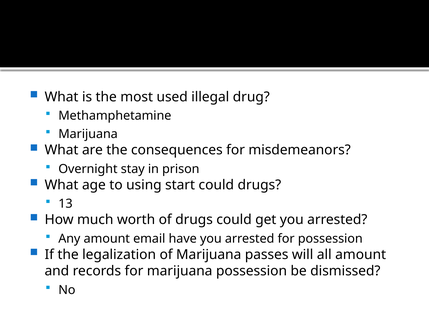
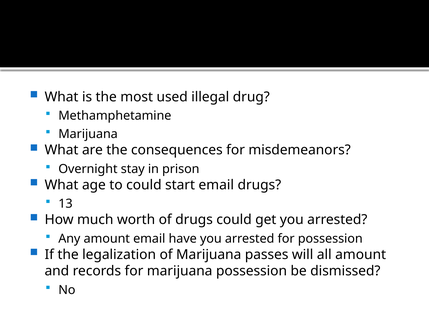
to using: using -> could (144, 185)
start could: could -> email (216, 185)
